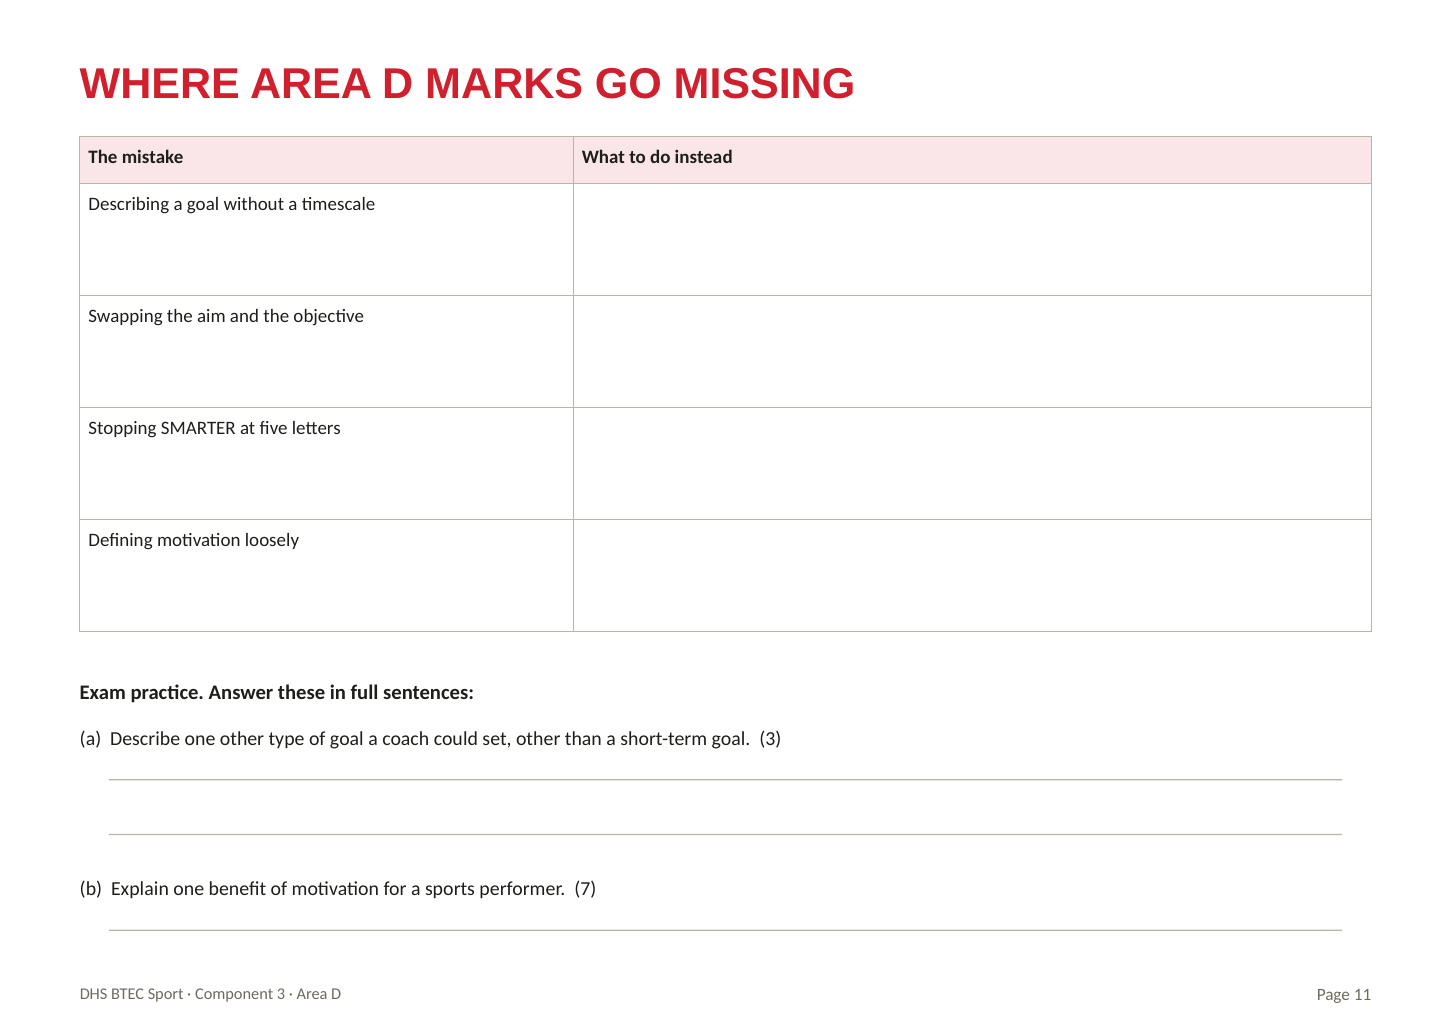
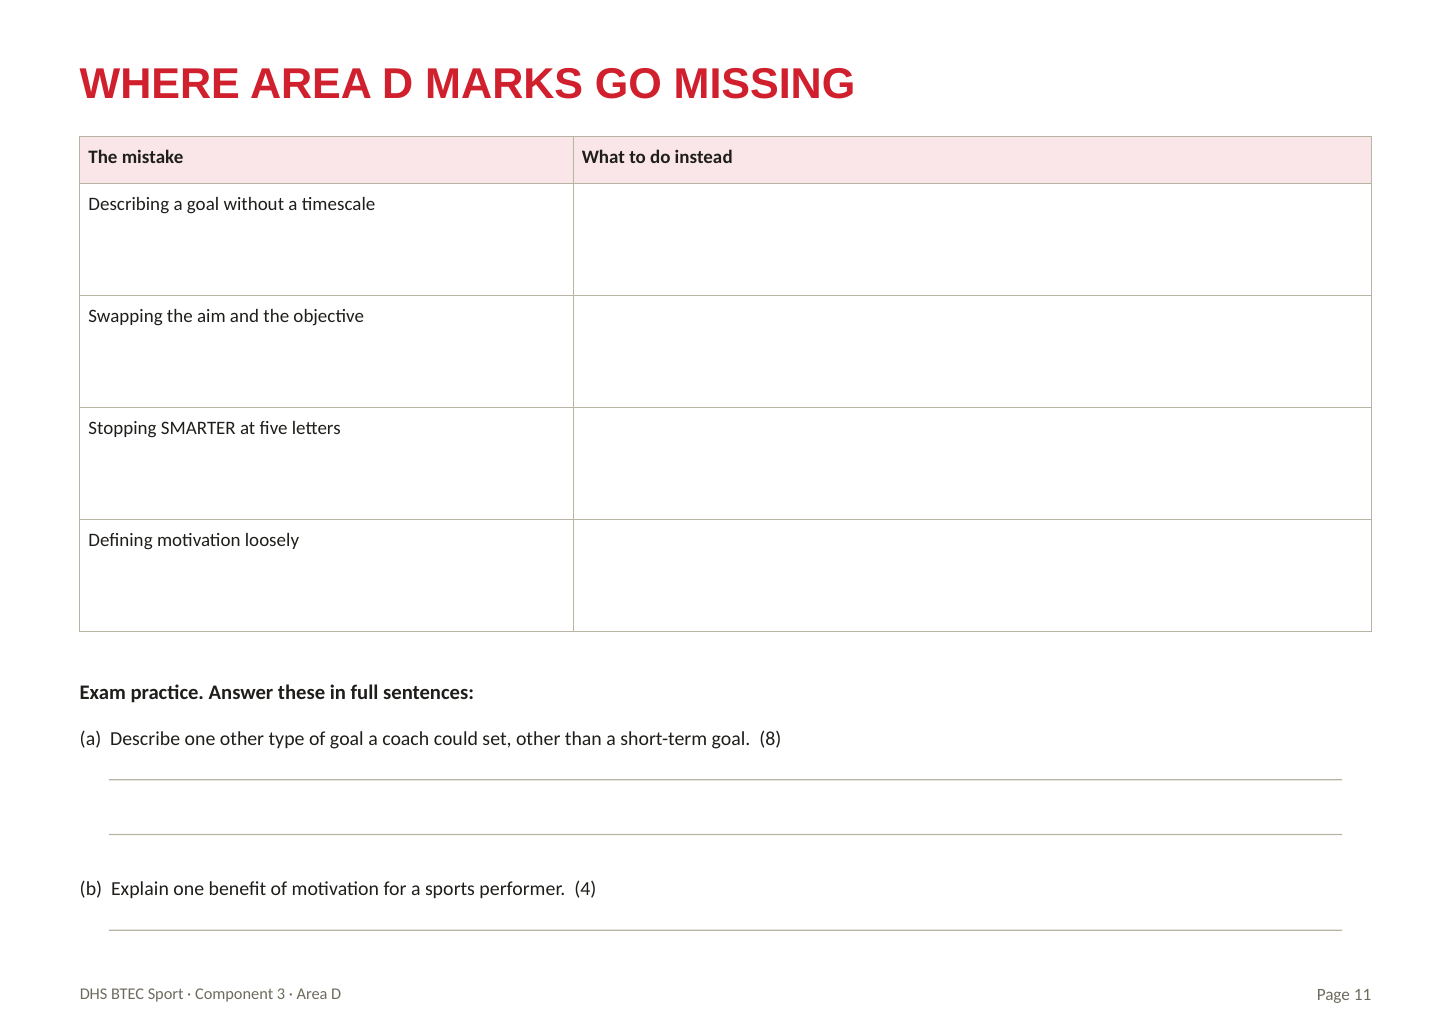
goal 3: 3 -> 8 (770, 739)
7: 7 -> 4 (585, 890)
